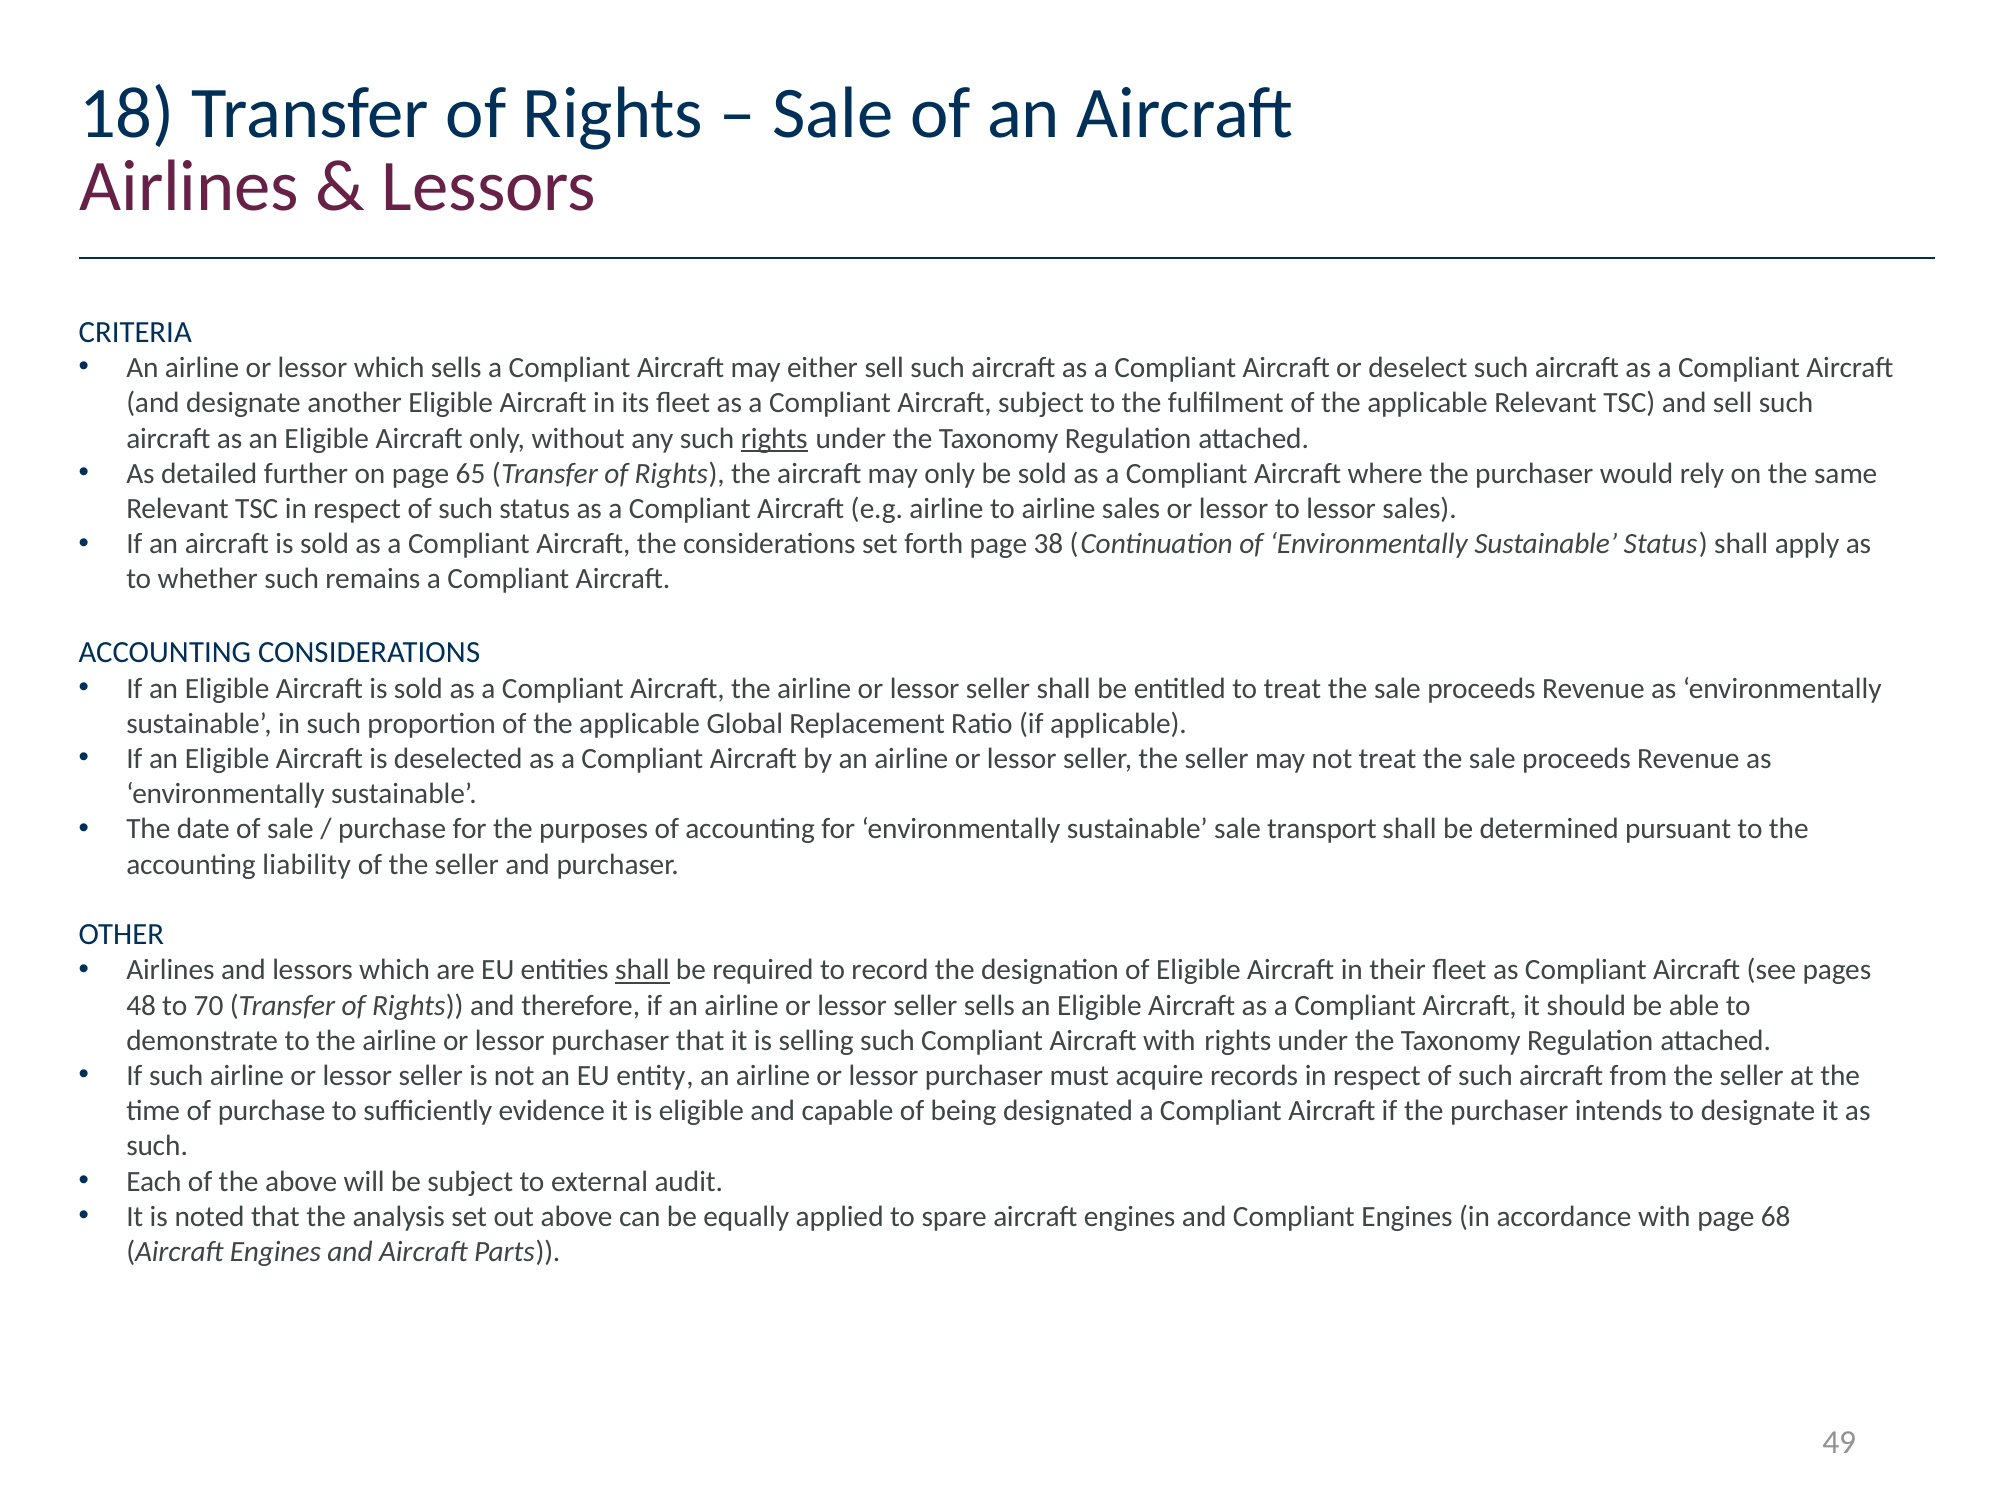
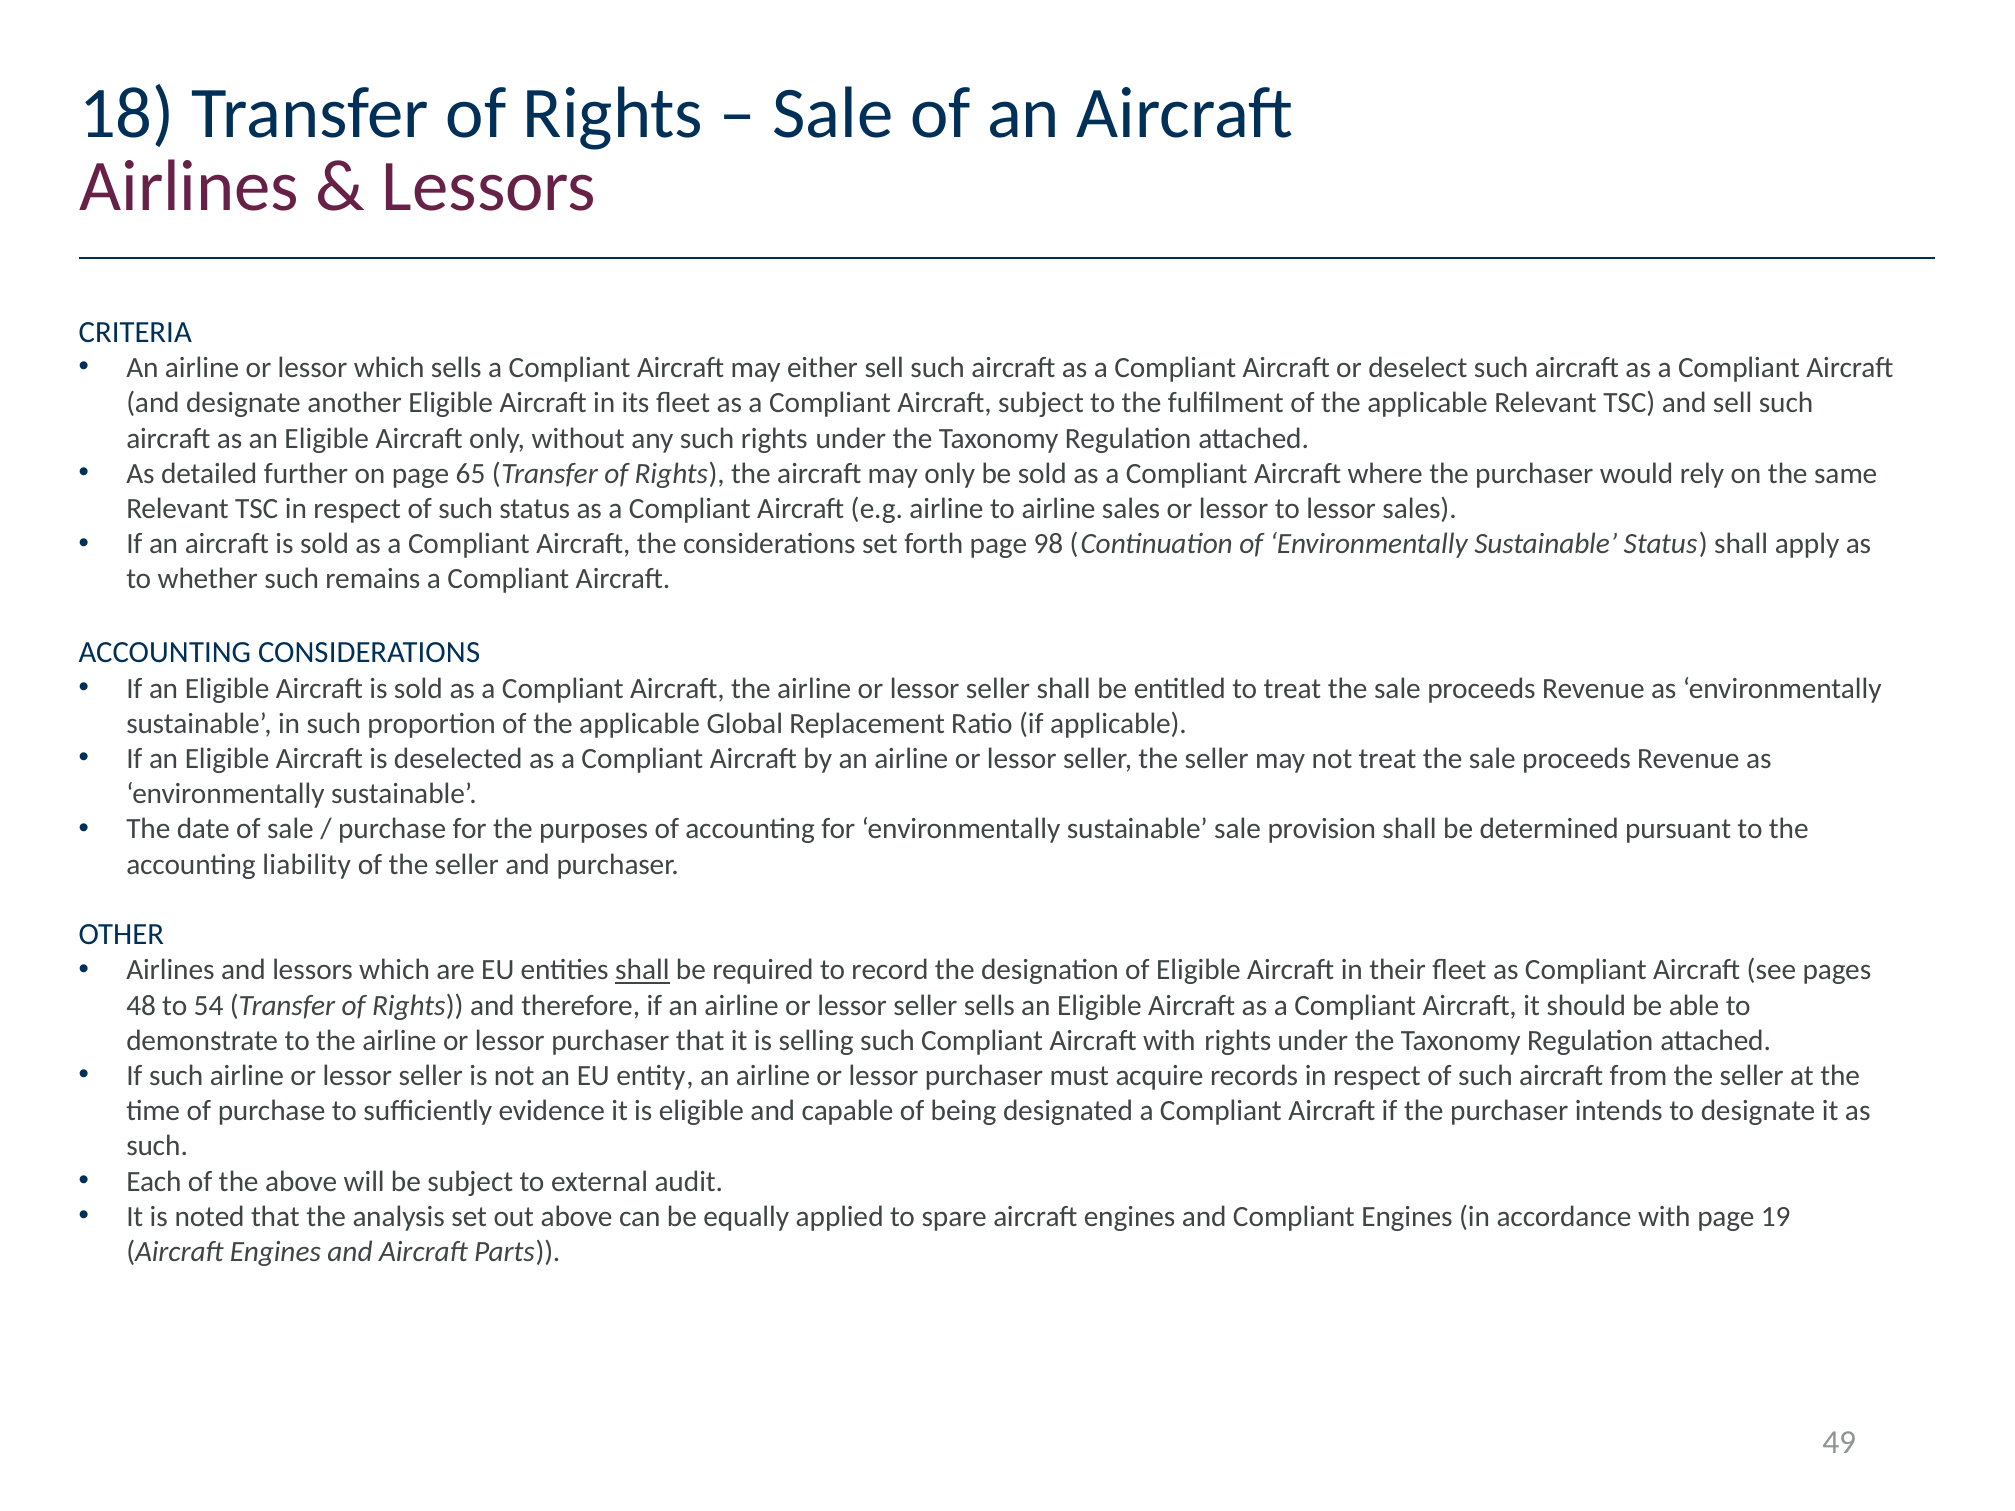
rights underline: present -> none (774, 438)
38: 38 -> 98 (1048, 544)
transport: transport -> provision (1322, 829)
70: 70 -> 54 (209, 1006)
68: 68 -> 19 (1776, 1217)
